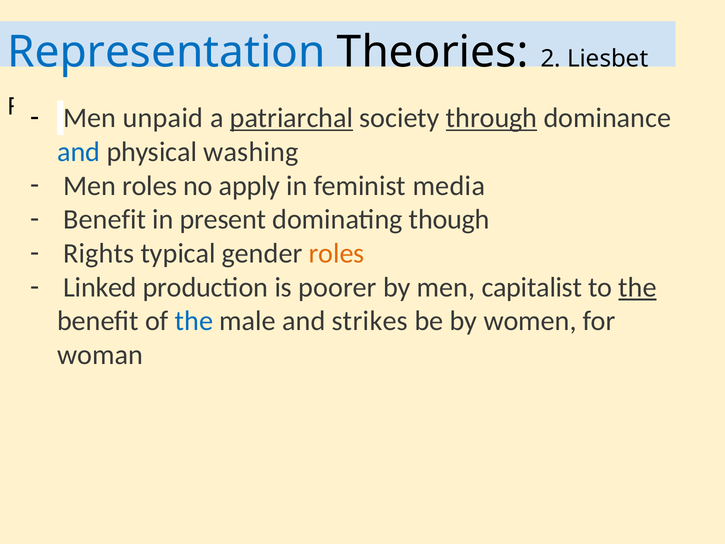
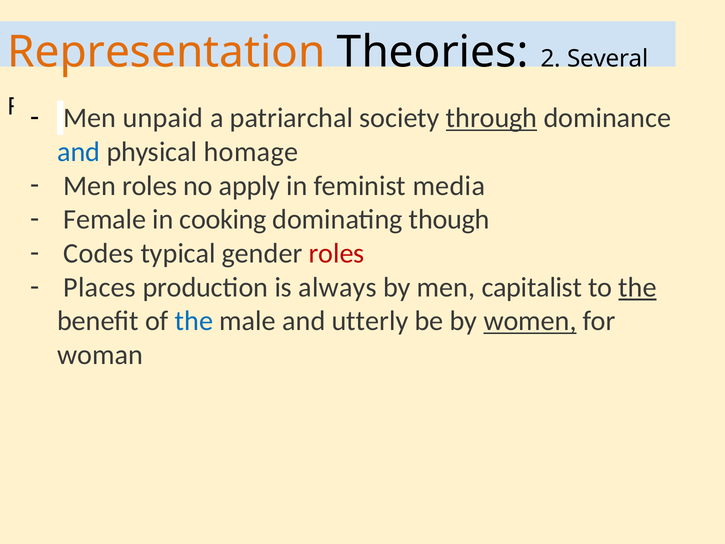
Representation colour: blue -> orange (166, 52)
Liesbet: Liesbet -> Several (608, 59)
patriarchal underline: present -> none (291, 118)
washing: washing -> homage (251, 152)
Benefit: Benefit -> Female (105, 219)
present: present -> cooking (223, 219)
Rights: Rights -> Codes (99, 253)
roles colour: orange -> red (337, 253)
Linked: Linked -> Places (100, 287)
poorer: poorer -> always (338, 287)
strikes: strikes -> utterly (370, 321)
women underline: none -> present (530, 321)
